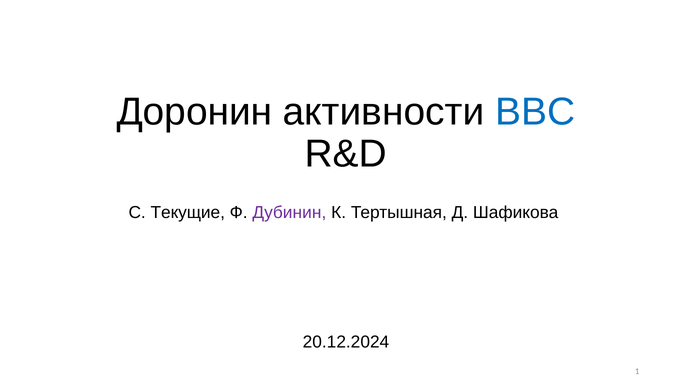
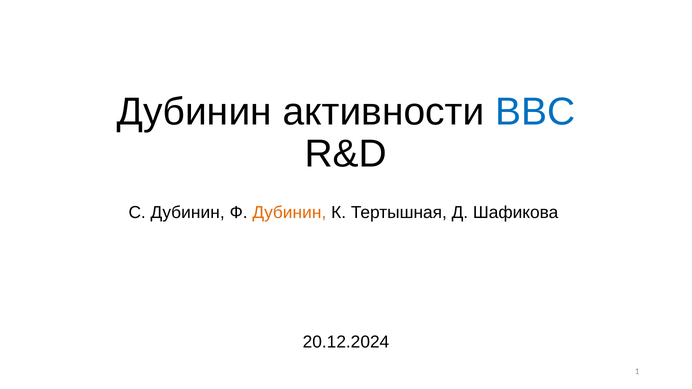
Доронин: Доронин -> Дубинин (194, 112)
C Текущие: Текущие -> Дубинин (188, 213)
Дубинин colour: purple -> orange (289, 213)
